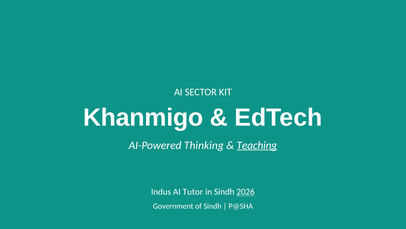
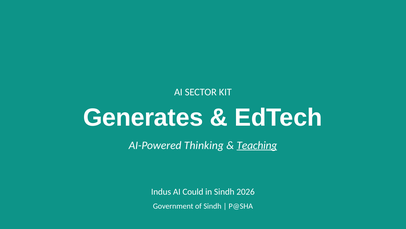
Khanmigo: Khanmigo -> Generates (143, 117)
Tutor: Tutor -> Could (193, 191)
2026 underline: present -> none (246, 191)
